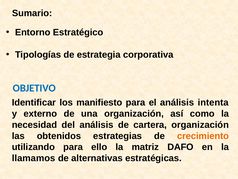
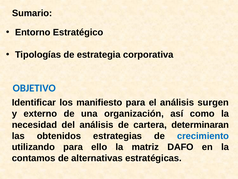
intenta: intenta -> surgen (213, 102)
cartera organización: organización -> determinaran (200, 124)
crecimiento colour: orange -> blue (203, 136)
llamamos: llamamos -> contamos (34, 158)
